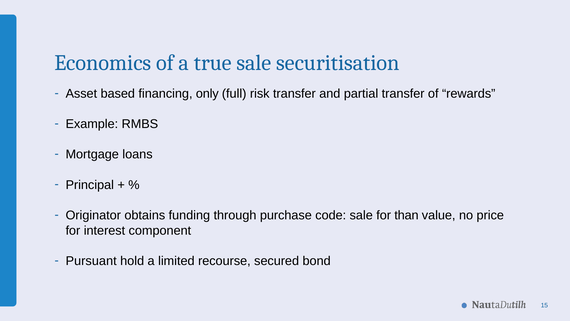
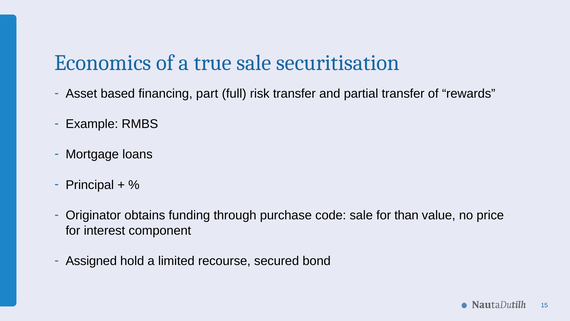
only: only -> part (207, 94)
Pursuant: Pursuant -> Assigned (91, 261)
